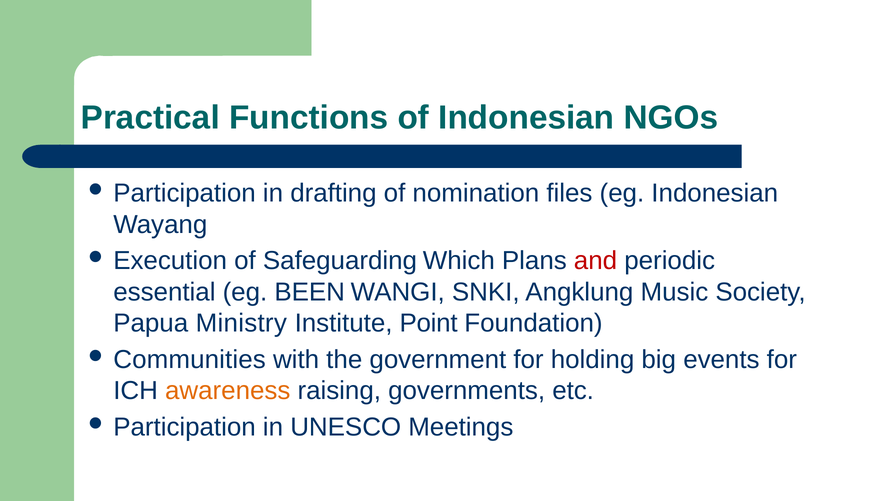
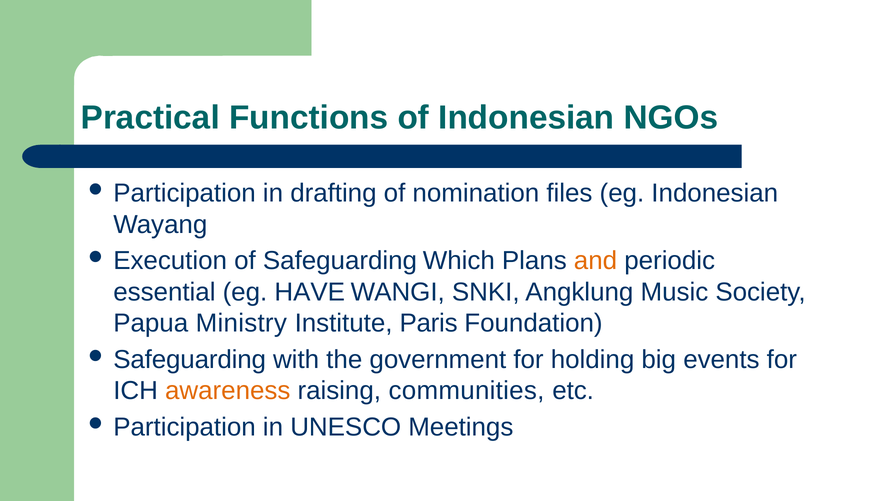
and colour: red -> orange (596, 261)
BEEN: BEEN -> HAVE (310, 292)
Point: Point -> Paris (429, 323)
Communities: Communities -> Safeguarding (190, 359)
governments: governments -> communities (466, 391)
